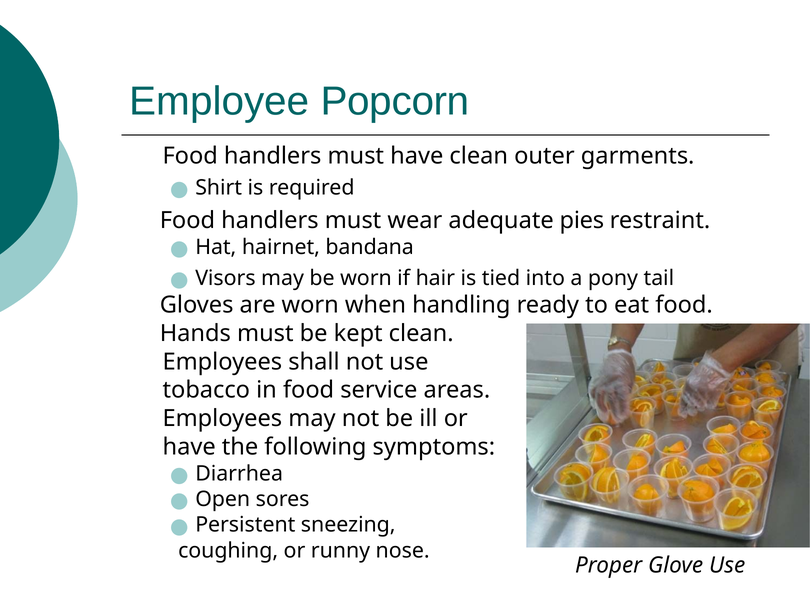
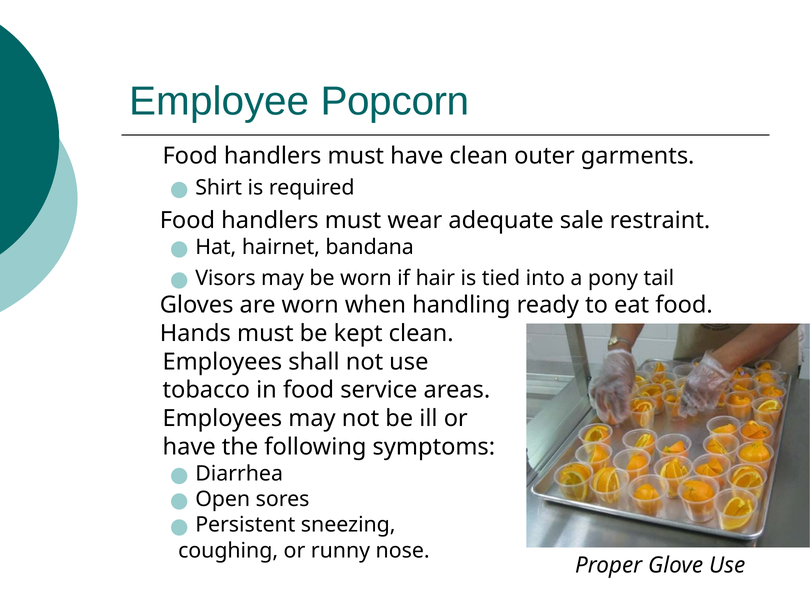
pies: pies -> sale (582, 221)
